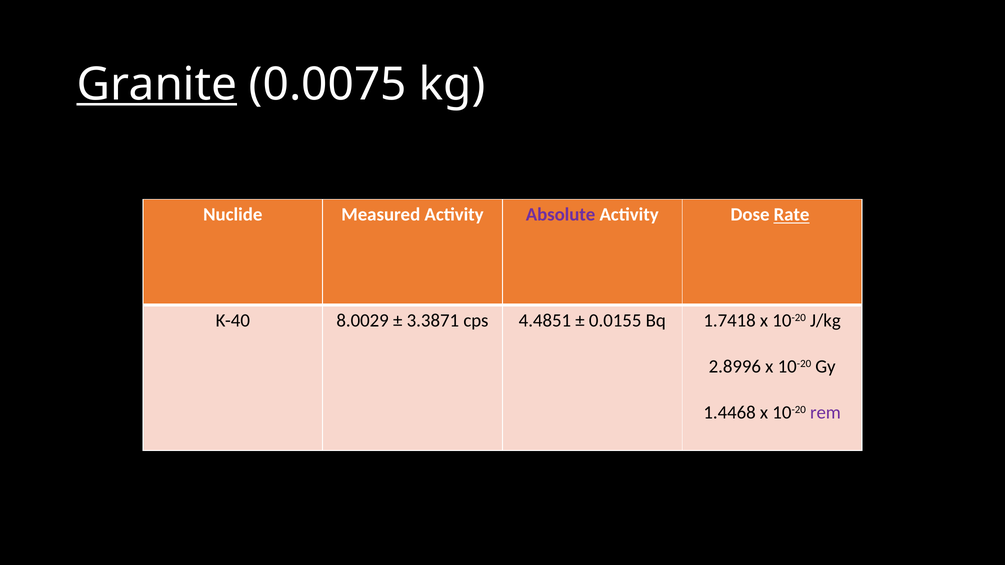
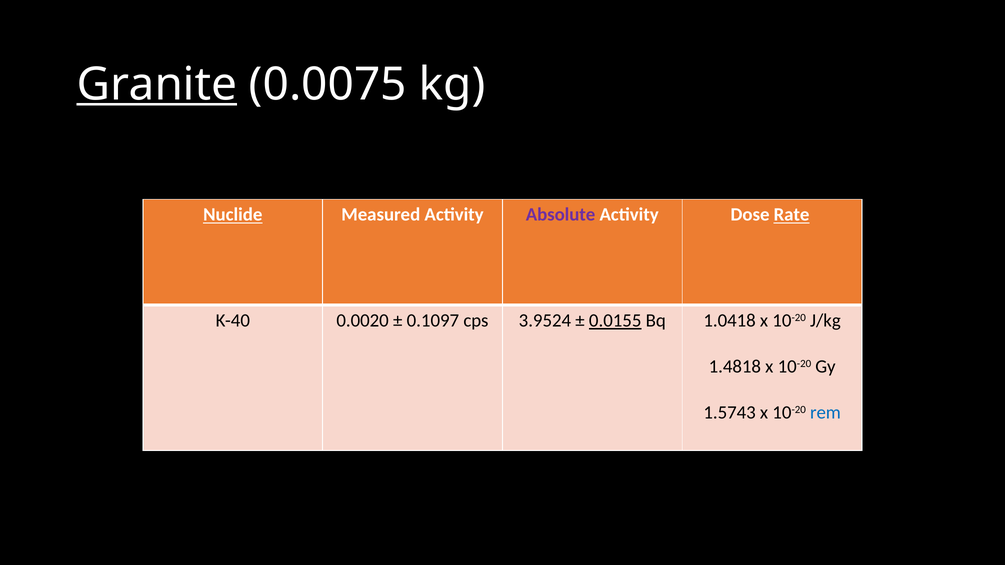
Nuclide underline: none -> present (233, 215)
8.0029: 8.0029 -> 0.0020 (363, 321)
3.3871: 3.3871 -> 0.1097 (433, 321)
4.4851: 4.4851 -> 3.9524 (545, 321)
0.0155 underline: none -> present (615, 321)
1.7418: 1.7418 -> 1.0418 (730, 321)
2.8996: 2.8996 -> 1.4818 (735, 367)
1.4468: 1.4468 -> 1.5743 (730, 413)
rem colour: purple -> blue (825, 413)
